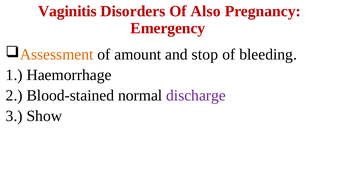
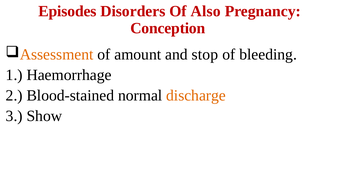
Vaginitis: Vaginitis -> Episodes (67, 11)
Emergency: Emergency -> Conception (168, 28)
discharge colour: purple -> orange (196, 95)
